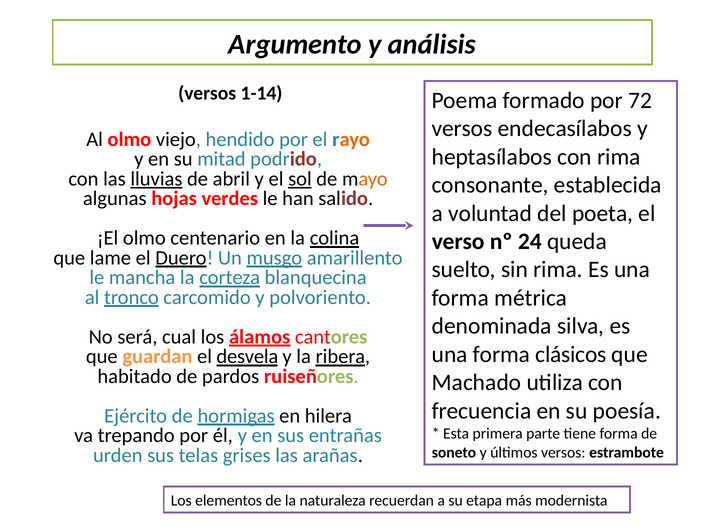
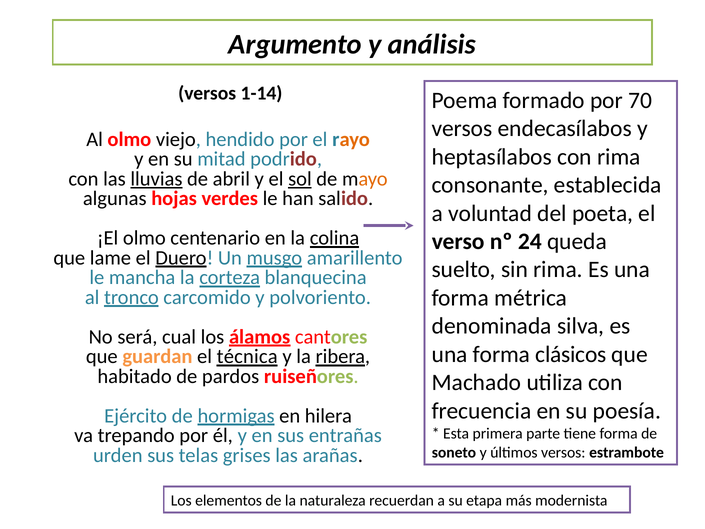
72: 72 -> 70 (640, 100)
desvela: desvela -> técnica (247, 356)
